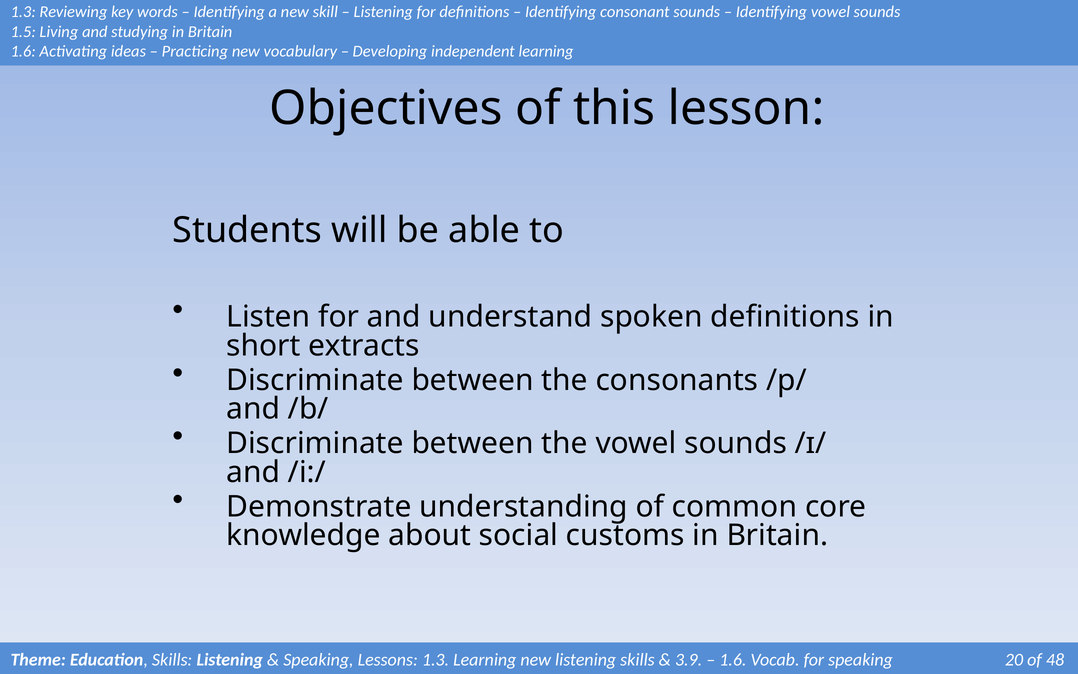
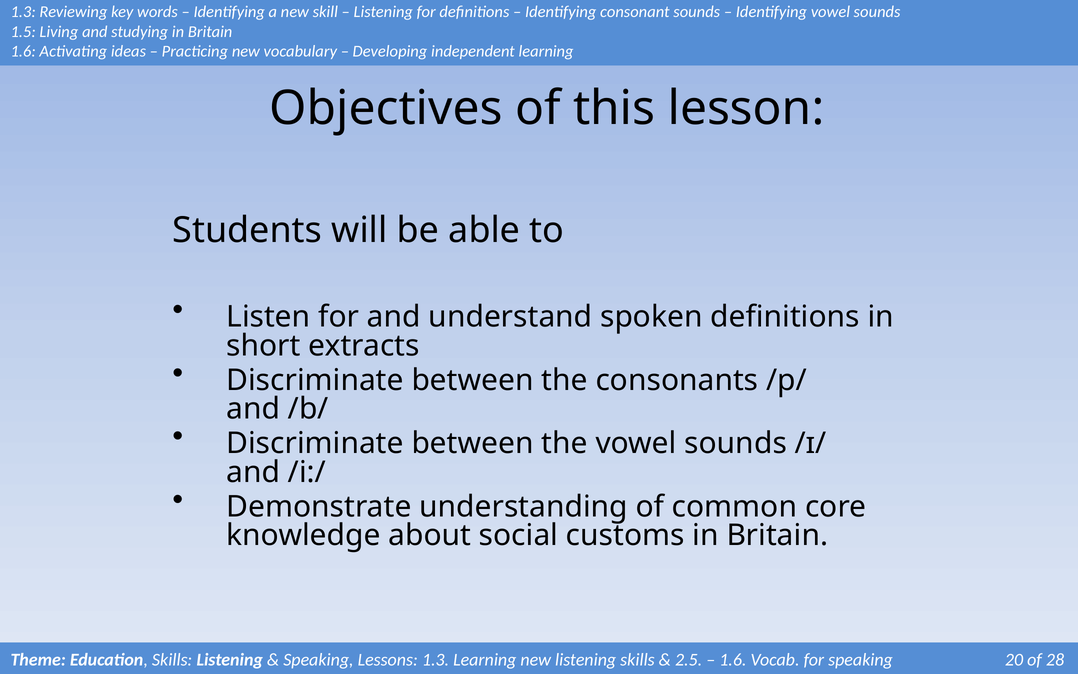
3.9: 3.9 -> 2.5 (689, 660)
48: 48 -> 28 (1055, 660)
